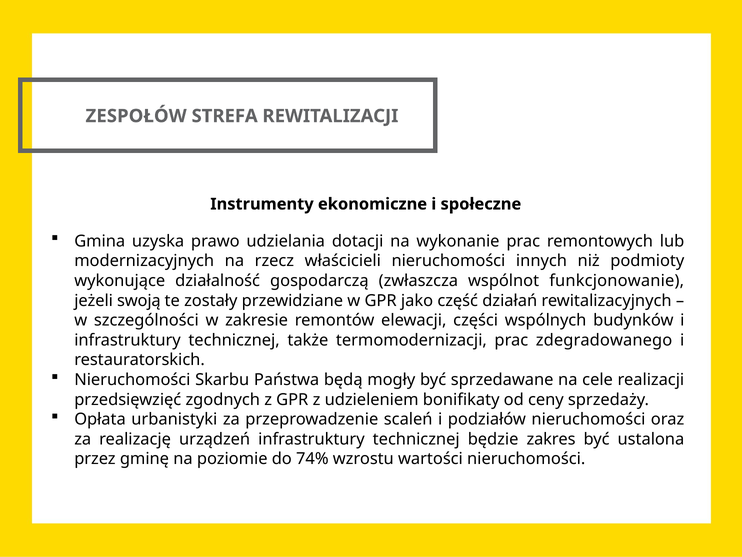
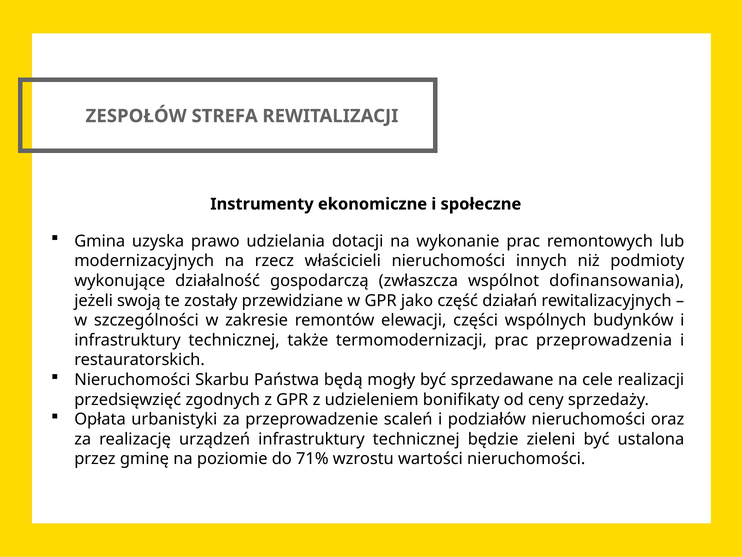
funkcjonowanie: funkcjonowanie -> dofinansowania (617, 281)
zdegradowanego: zdegradowanego -> przeprowadzenia (604, 340)
zakres: zakres -> zieleni (551, 439)
74%: 74% -> 71% (312, 459)
